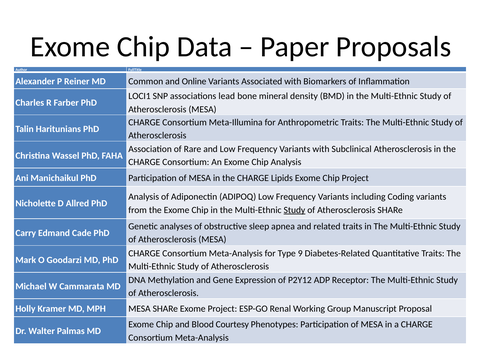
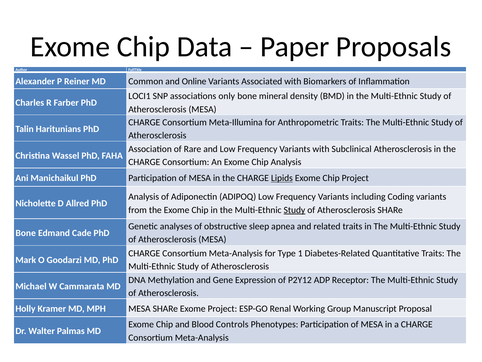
lead: lead -> only (227, 96)
Lipids underline: none -> present (282, 178)
Carry: Carry -> Bone (26, 233)
9: 9 -> 1 (300, 253)
Courtesy: Courtesy -> Controls (232, 324)
